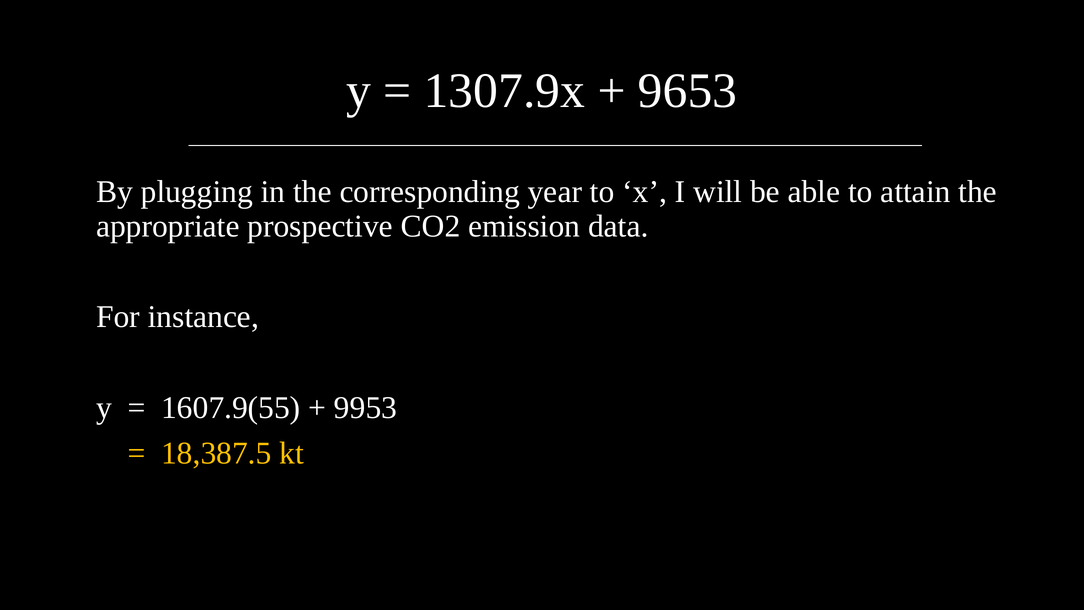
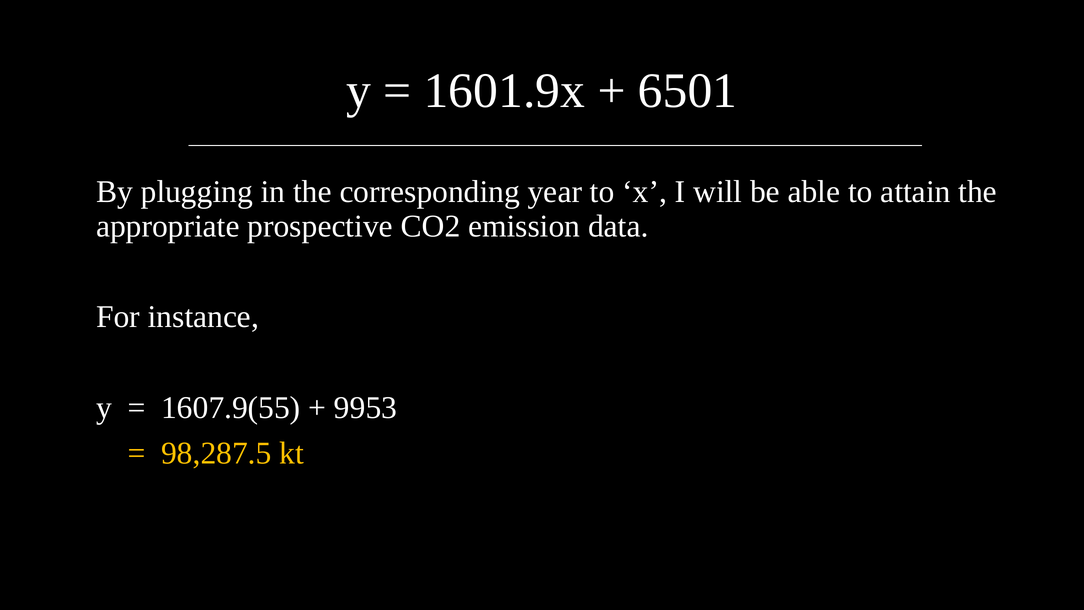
1307.9x: 1307.9x -> 1601.9x (504, 91)
9653: 9653 -> 6501 (688, 91)
18,387.5: 18,387.5 -> 98,287.5 (216, 453)
